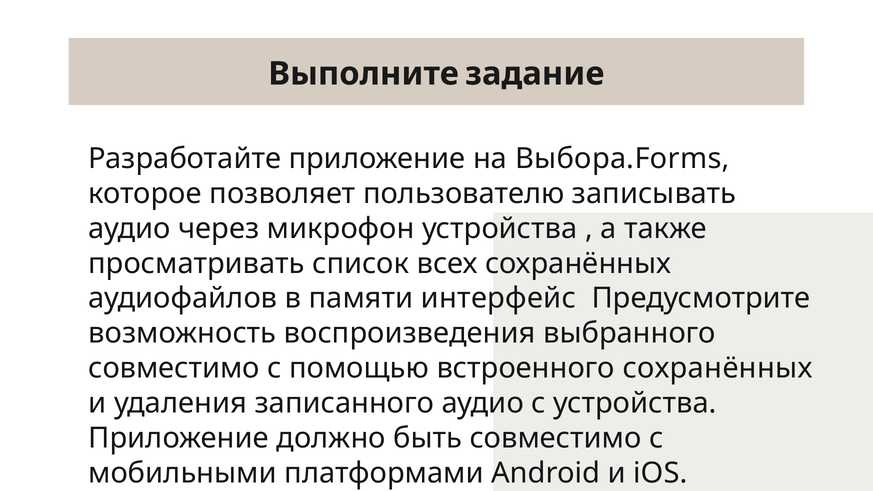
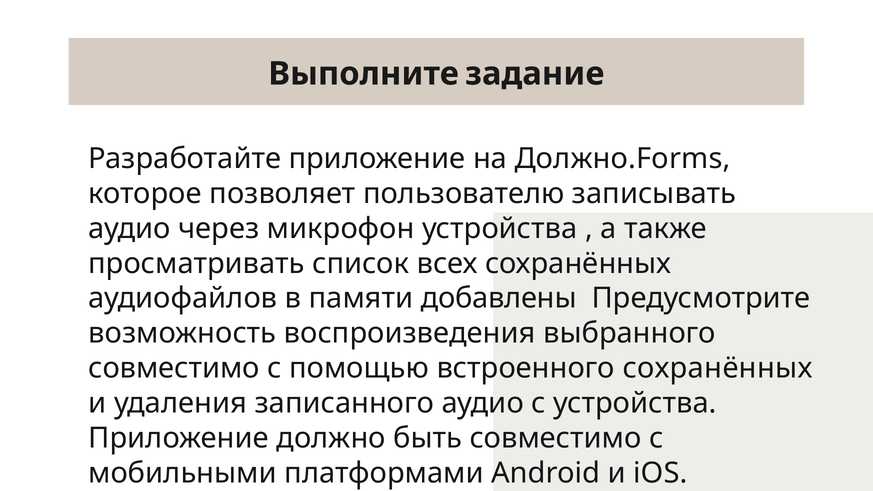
Выбора.Forms: Выбора.Forms -> Должно.Forms (623, 159)
интерфейс: интерфейс -> добавлены (499, 298)
